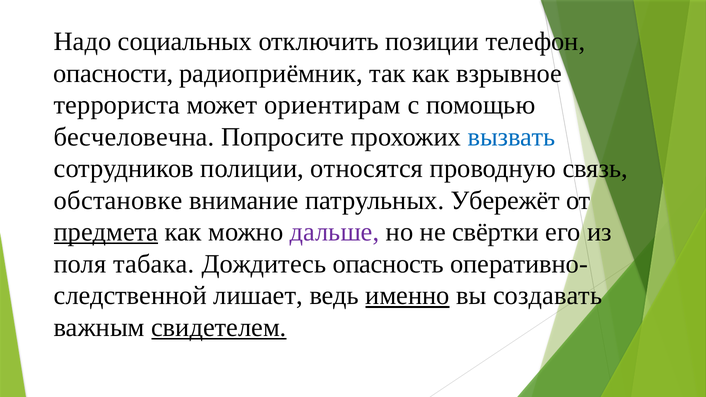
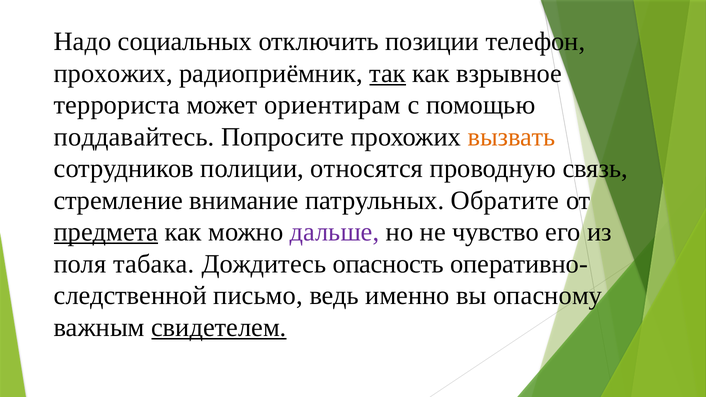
опасности: опасности -> прохожих (113, 73)
так underline: none -> present (388, 73)
бесчеловечна: бесчеловечна -> поддавайтесь (134, 137)
вызвать colour: blue -> orange (512, 137)
обстановке: обстановке -> стремление (118, 200)
Убережёт: Убережёт -> Обратите (505, 200)
свёртки: свёртки -> чувство (496, 232)
лишает: лишает -> письмо (258, 296)
именно underline: present -> none (408, 296)
создавать: создавать -> опасному (548, 296)
